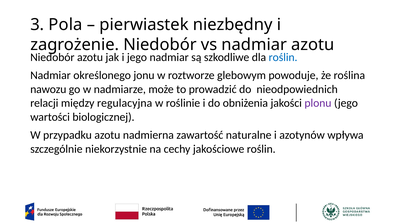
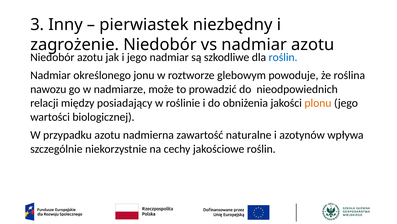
Pola: Pola -> Inny (66, 25)
regulacyjna: regulacyjna -> posiadający (125, 103)
plonu colour: purple -> orange (318, 103)
